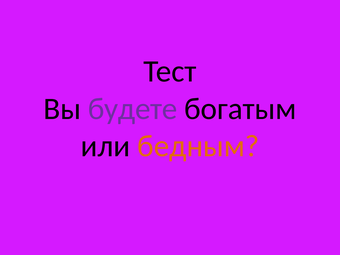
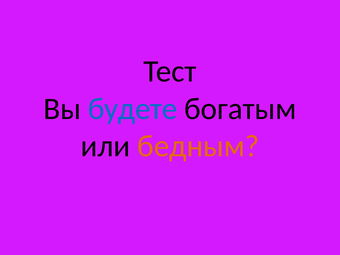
будете colour: purple -> blue (133, 109)
